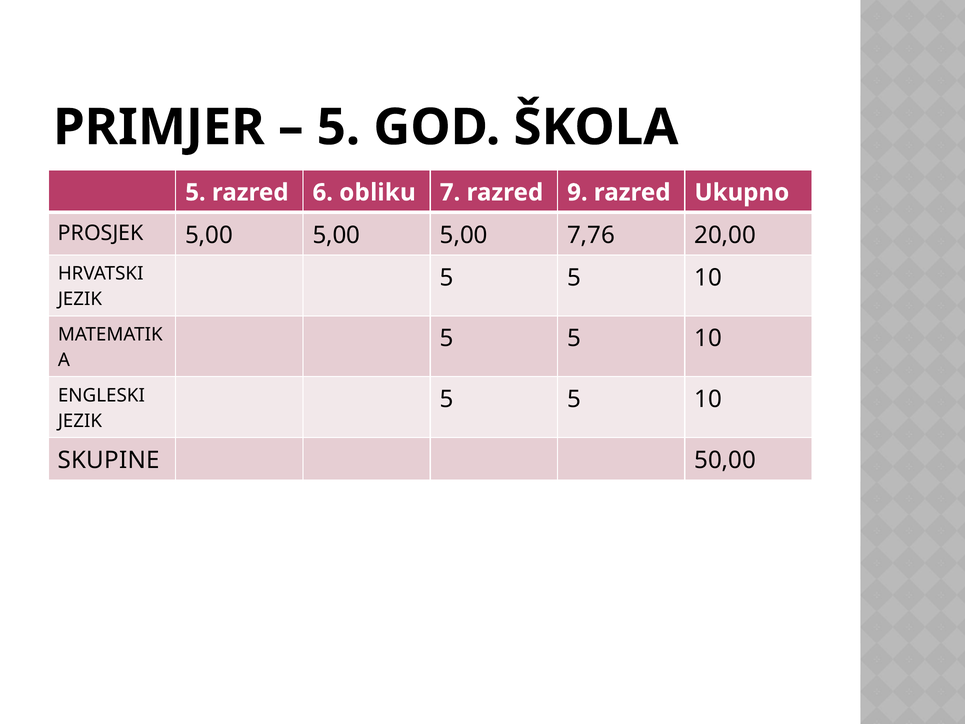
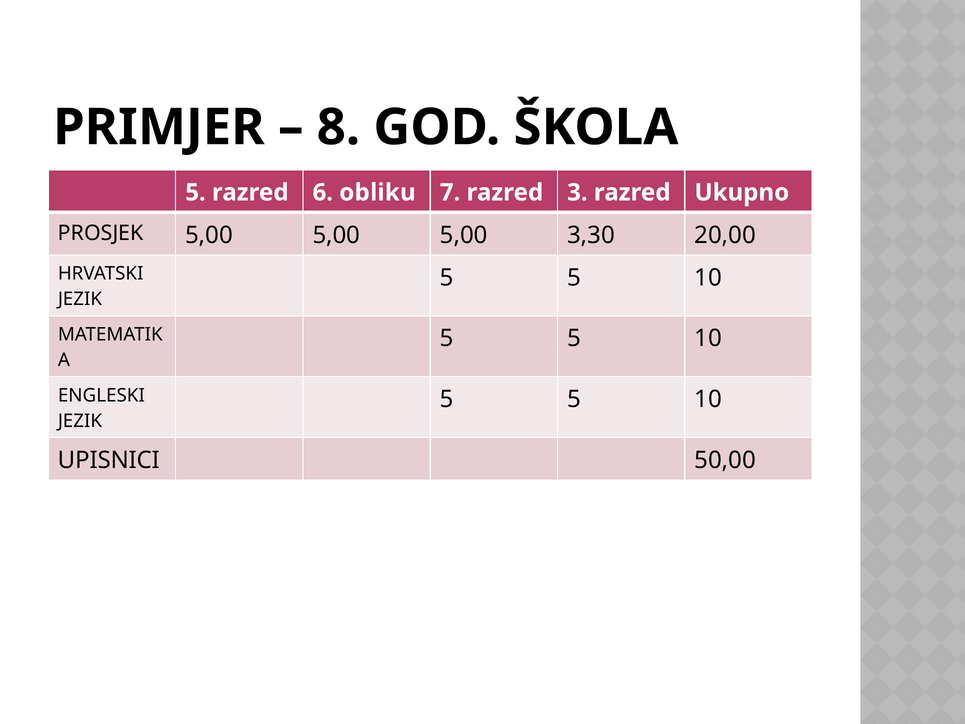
5: 5 -> 8 (338, 127)
9: 9 -> 3 (577, 192)
7,76: 7,76 -> 3,30 (591, 235)
SKUPINE: SKUPINE -> UPISNICI (109, 460)
